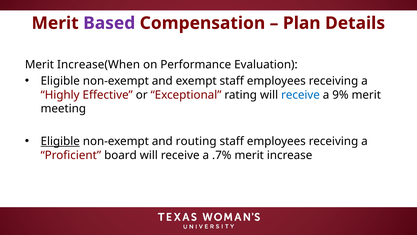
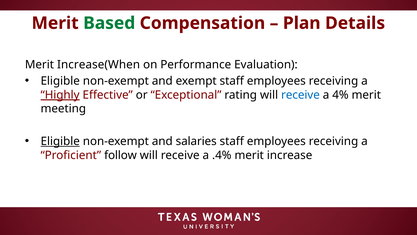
Based colour: purple -> green (109, 23)
Highly underline: none -> present (60, 95)
9%: 9% -> 4% (340, 95)
routing: routing -> salaries (196, 141)
board: board -> follow (121, 155)
.7%: .7% -> .4% (222, 155)
